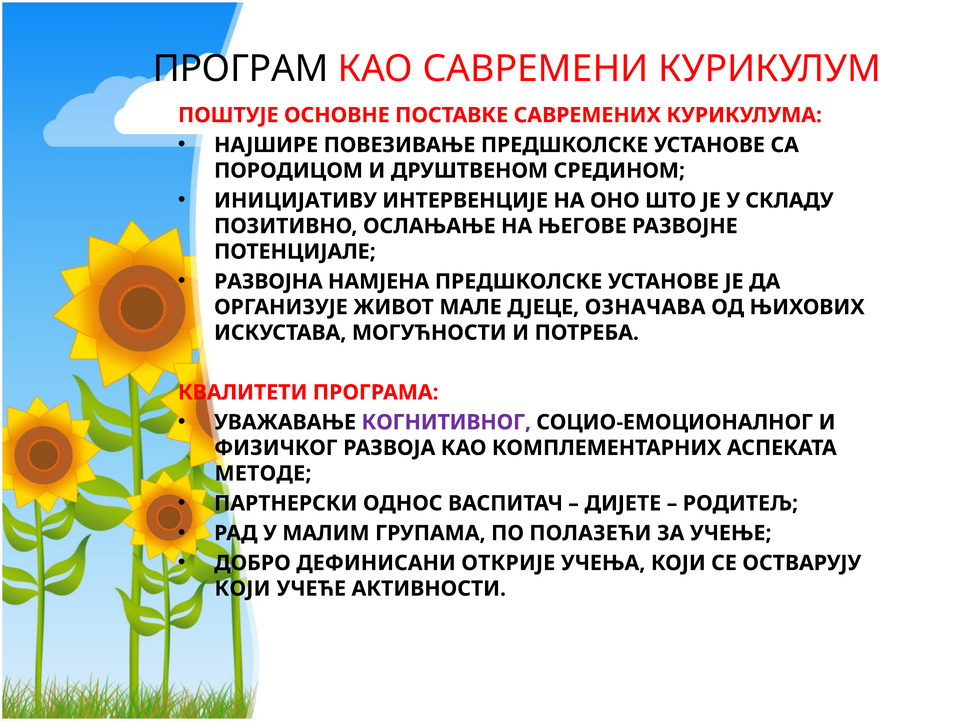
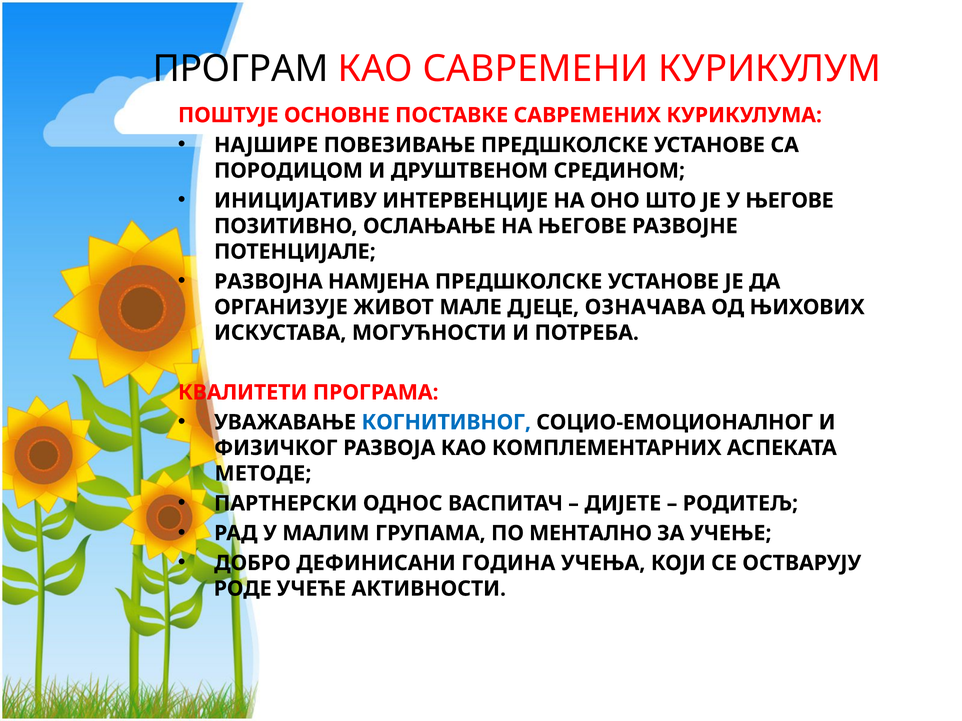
У СКЛАДУ: СКЛАДУ -> ЊЕГОВЕ (789, 201)
КОГНИТИВНОГ colour: purple -> blue (446, 423)
ПОЛАЗЕЋИ: ПОЛАЗЕЋИ -> МЕНТАЛНО (591, 534)
ОТКРИЈЕ: ОТКРИЈЕ -> ГОДИНА (508, 563)
КОЈИ: КОЈИ -> РОДЕ (243, 589)
